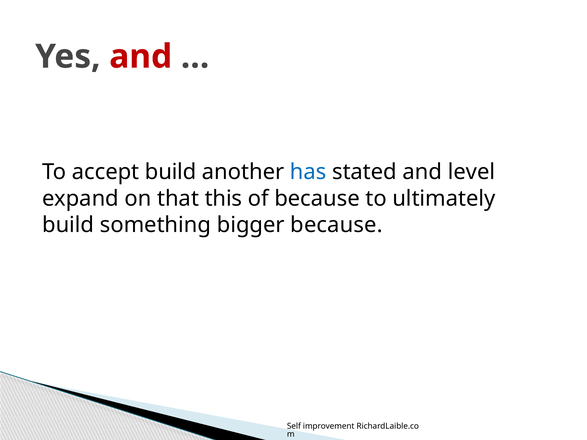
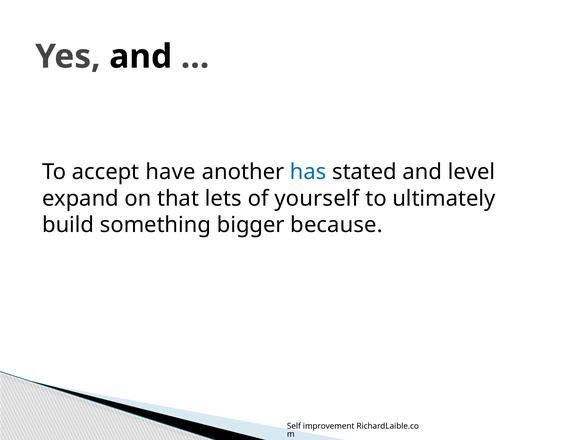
and colour: red -> black (141, 57)
accept build: build -> have (170, 172)
this: this -> lets (223, 199)
of because: because -> yourself (317, 199)
